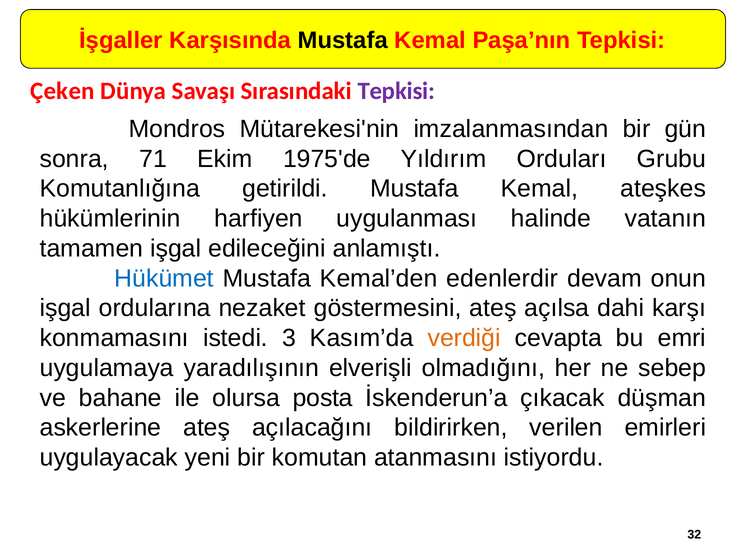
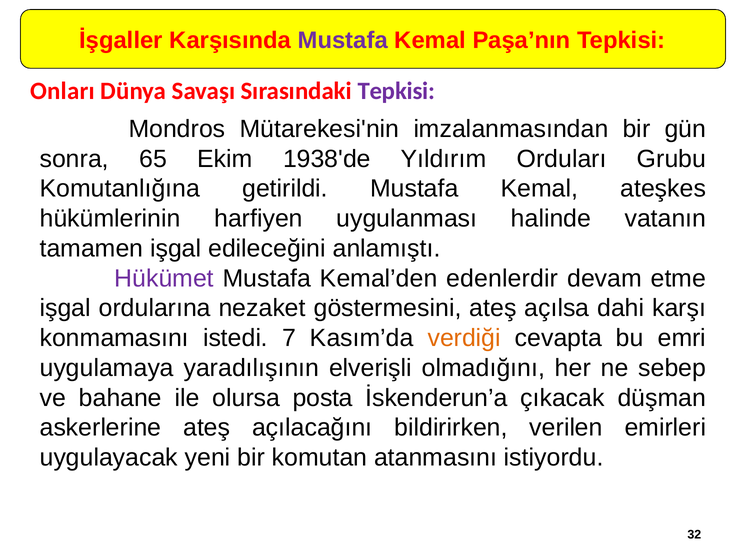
Mustafa colour: black -> purple (343, 41)
Çeken: Çeken -> Onları (62, 91)
71: 71 -> 65 (153, 159)
1975'de: 1975'de -> 1938'de (327, 159)
Hükümet colour: blue -> purple (164, 278)
onun: onun -> etme (678, 278)
3: 3 -> 7 (289, 338)
